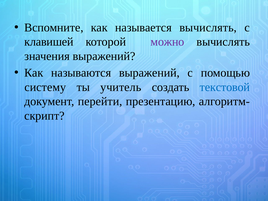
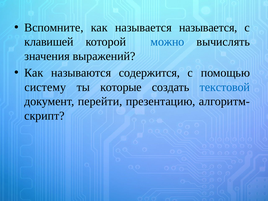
называется вычислять: вычислять -> называется (208, 28)
можно colour: purple -> blue (167, 42)
называются выражений: выражений -> содержится (149, 73)
учитель: учитель -> которые (121, 87)
